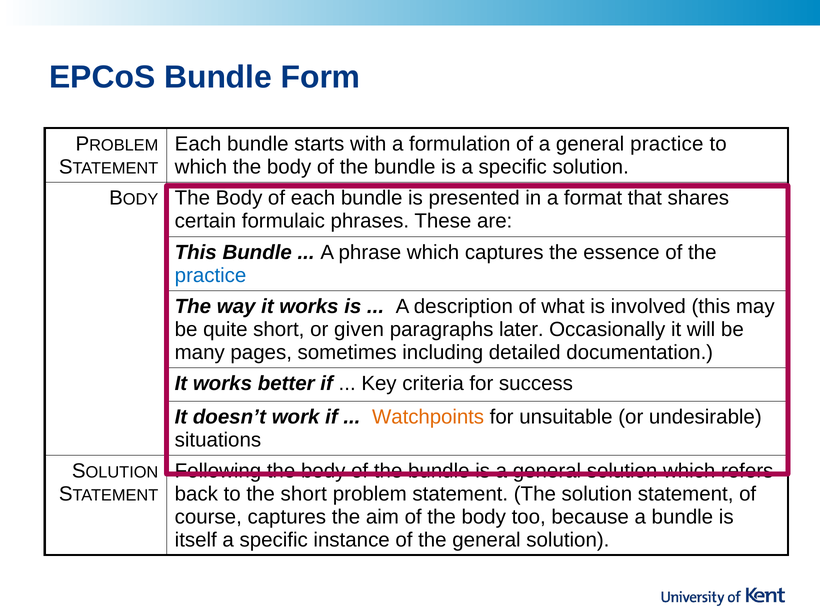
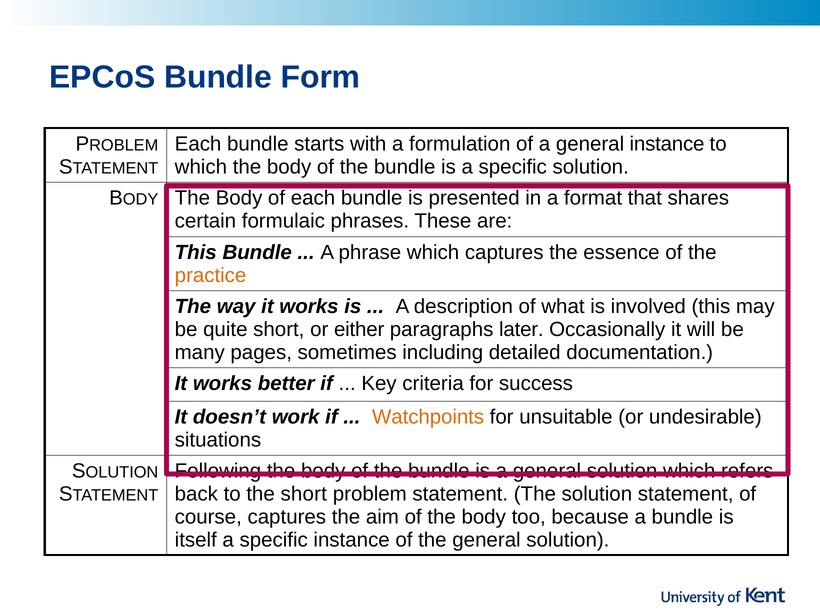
general practice: practice -> instance (667, 144)
practice colour: blue -> orange (211, 275)
given: given -> either (359, 329)
